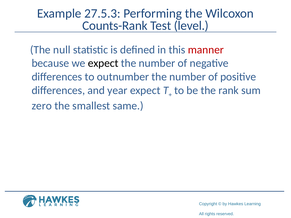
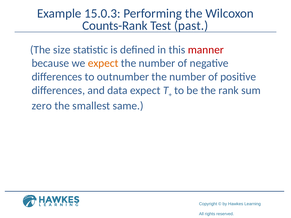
27.5.3: 27.5.3 -> 15.0.3 (102, 14)
level: level -> past (191, 26)
null: null -> size (62, 50)
expect colour: black -> orange (103, 63)
year: year -> data (117, 90)
